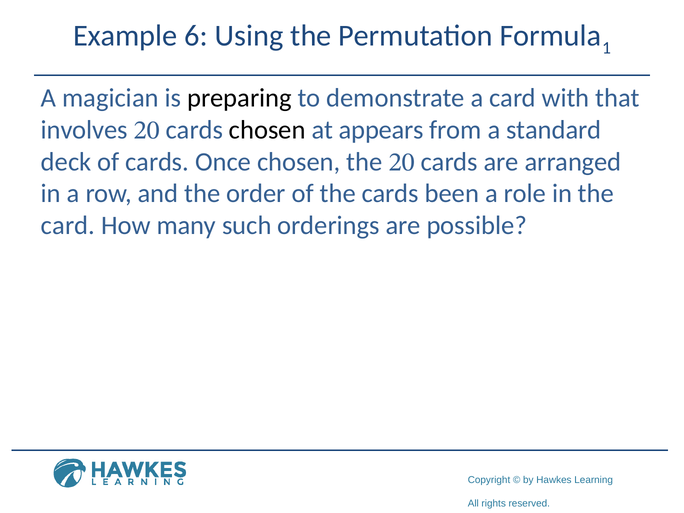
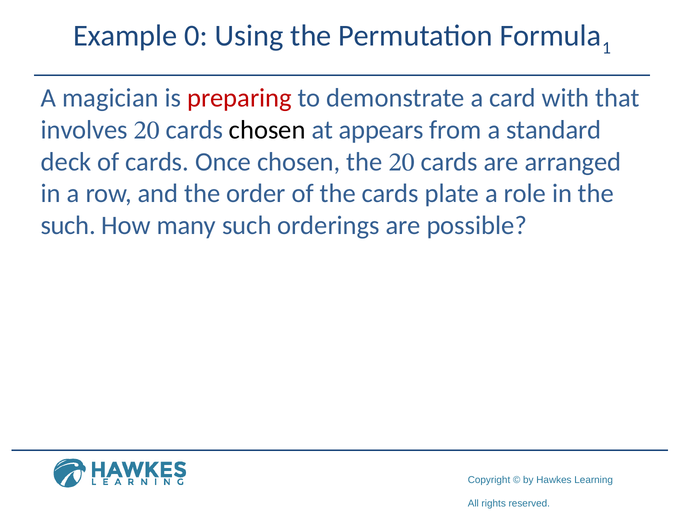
6: 6 -> 0 (196, 36)
preparing colour: black -> red (239, 98)
been: been -> plate (452, 194)
card: card -> such (68, 226)
